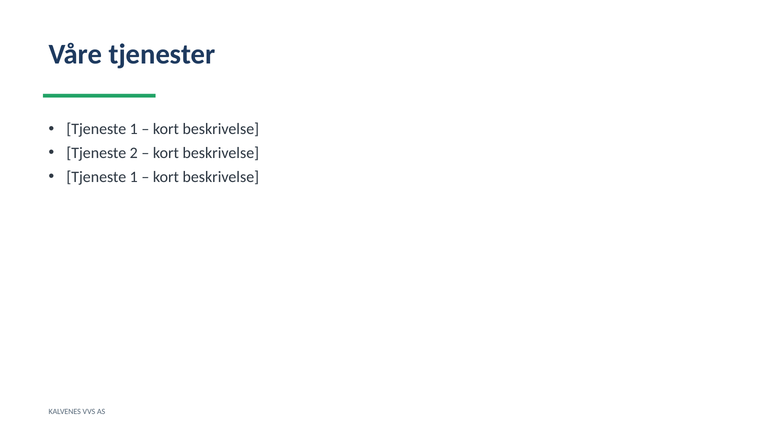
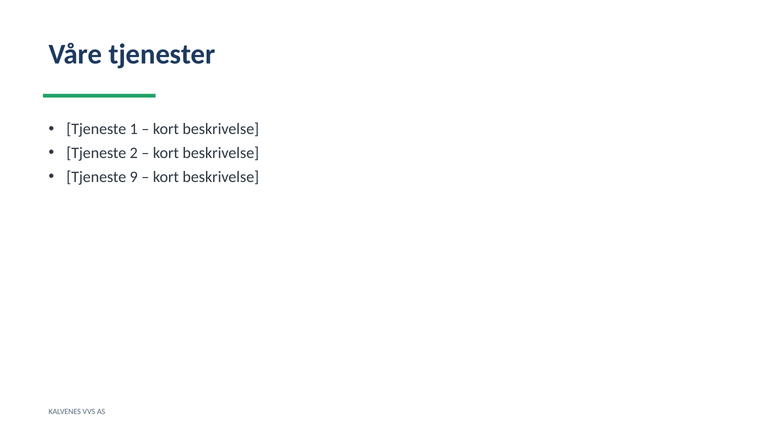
1: 1 -> 9 (134, 177)
